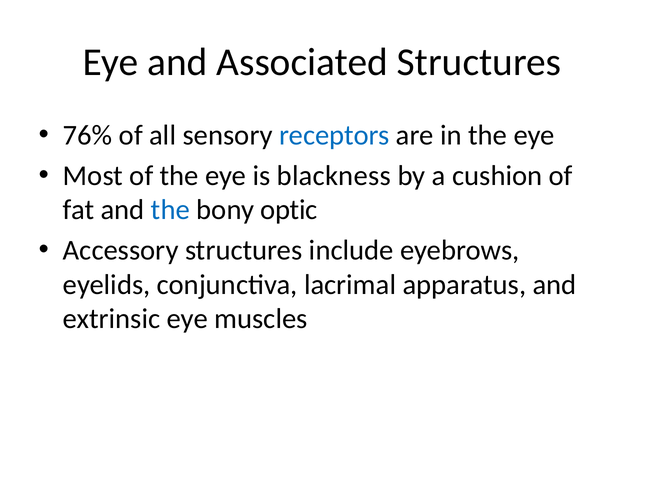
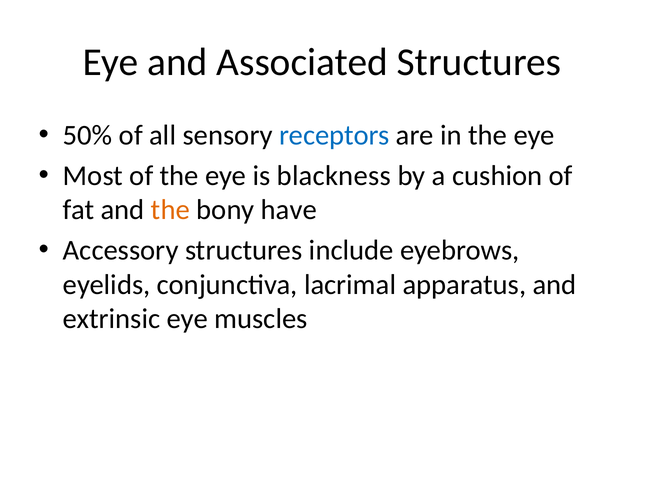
76%: 76% -> 50% (88, 135)
the colour: blue -> orange (170, 210)
optic: optic -> have (289, 210)
